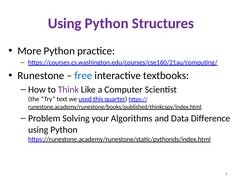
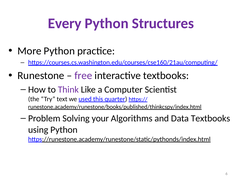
Using: Using -> Every (65, 23)
free colour: blue -> purple (83, 75)
Data Difference: Difference -> Textbooks (210, 118)
